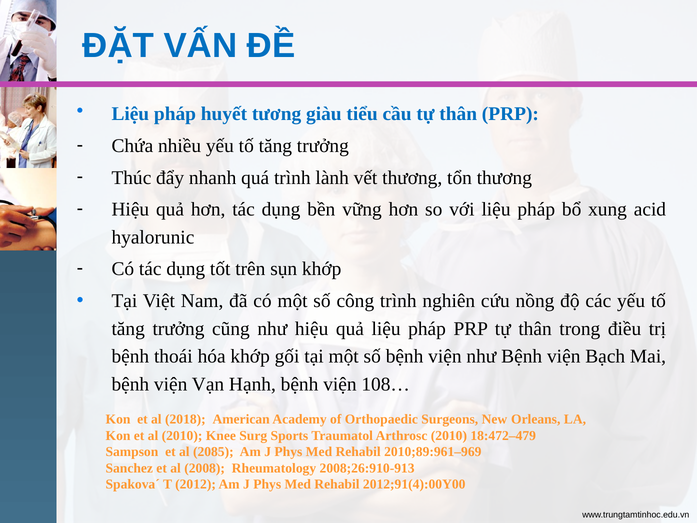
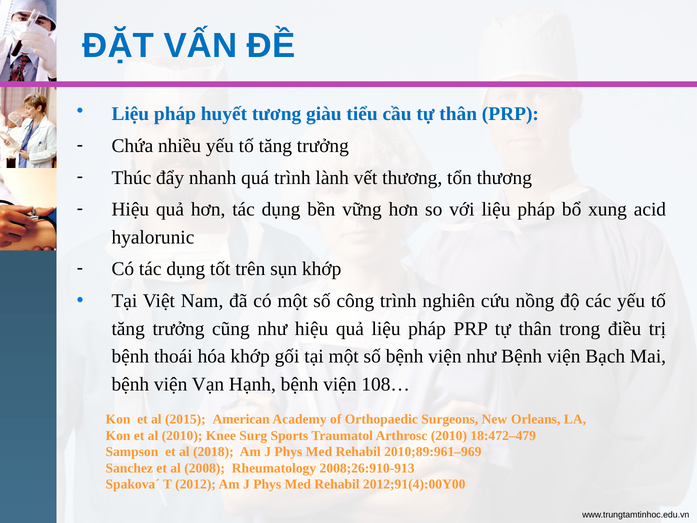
2018: 2018 -> 2015 (185, 419)
2085: 2085 -> 2018 (213, 452)
